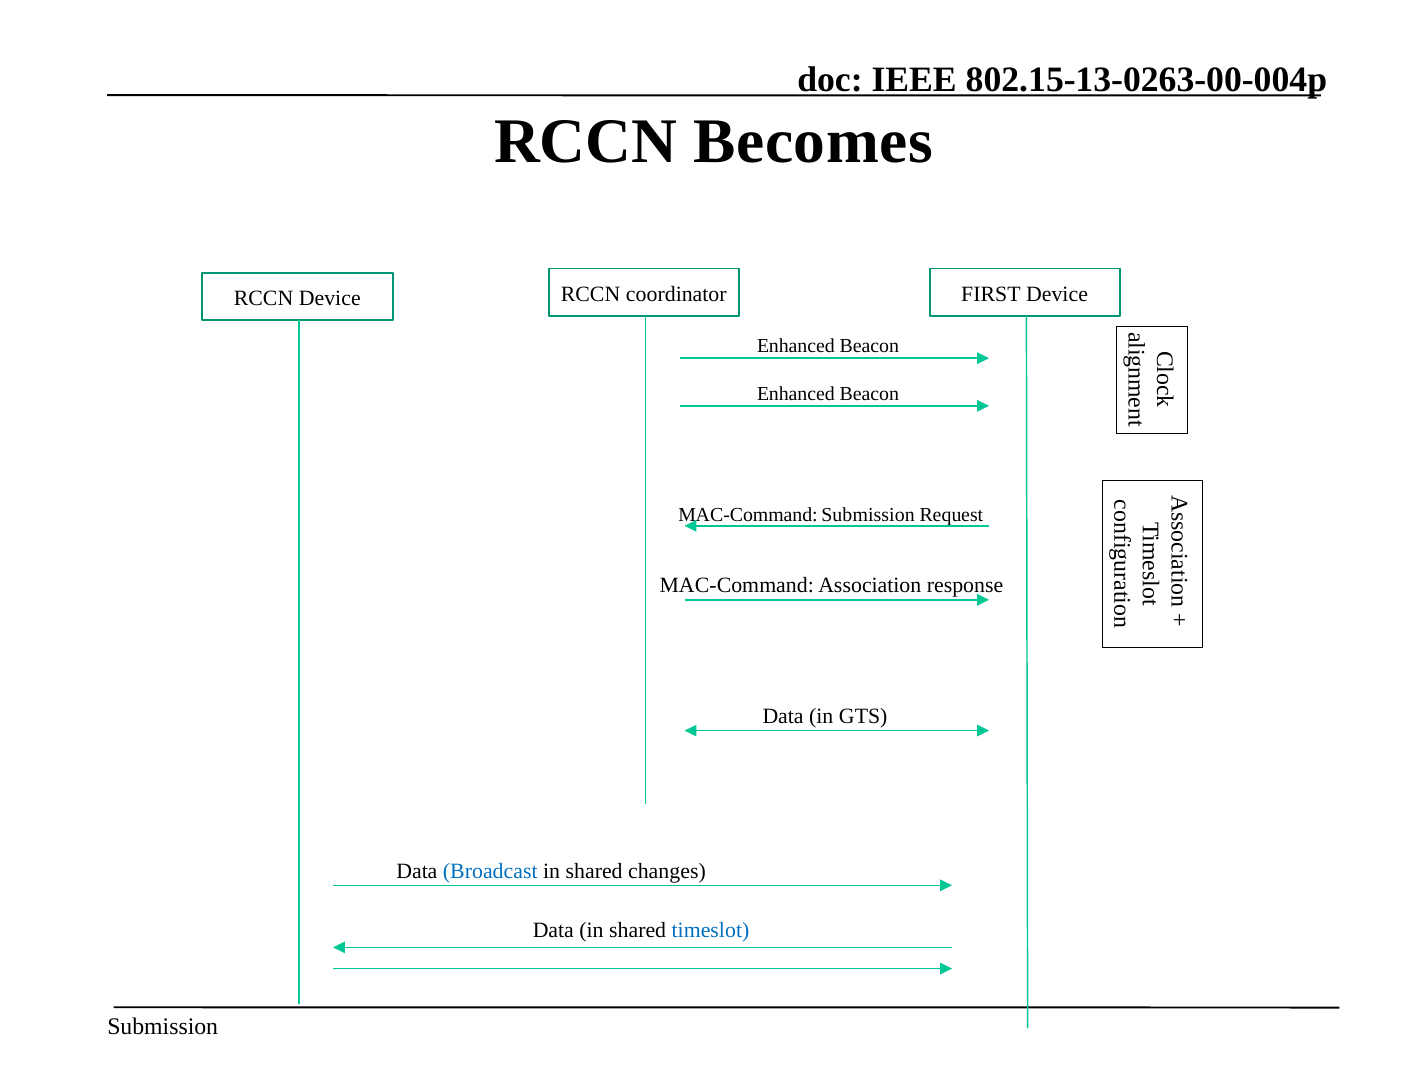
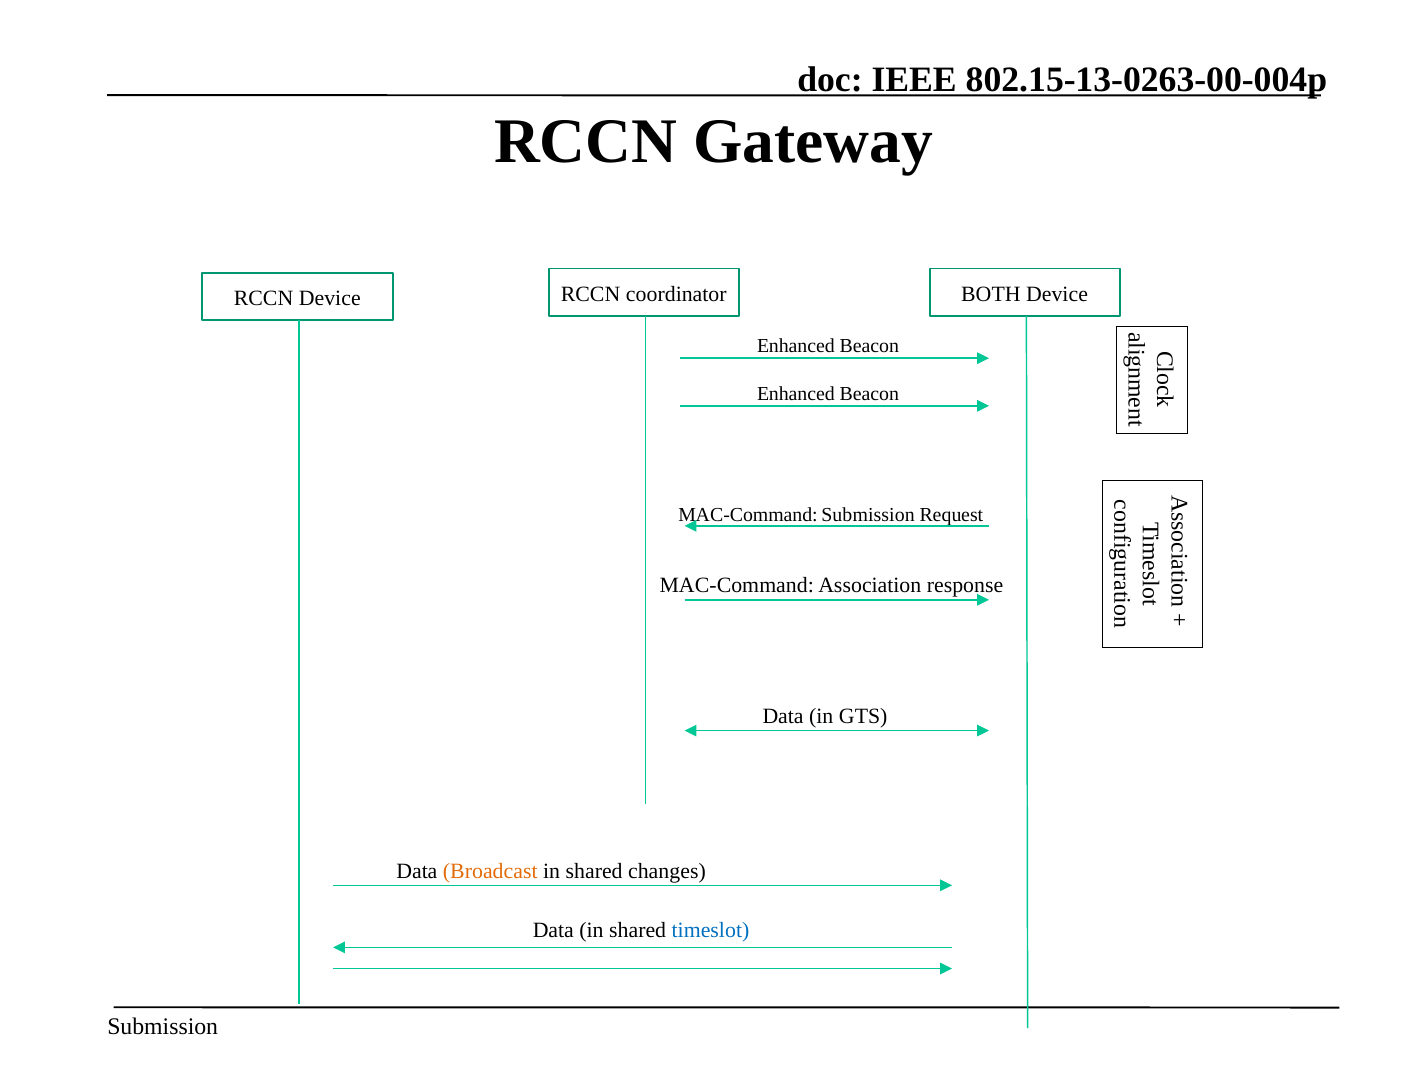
Becomes: Becomes -> Gateway (813, 141)
FIRST: FIRST -> BOTH (991, 294)
Broadcast colour: blue -> orange (490, 871)
